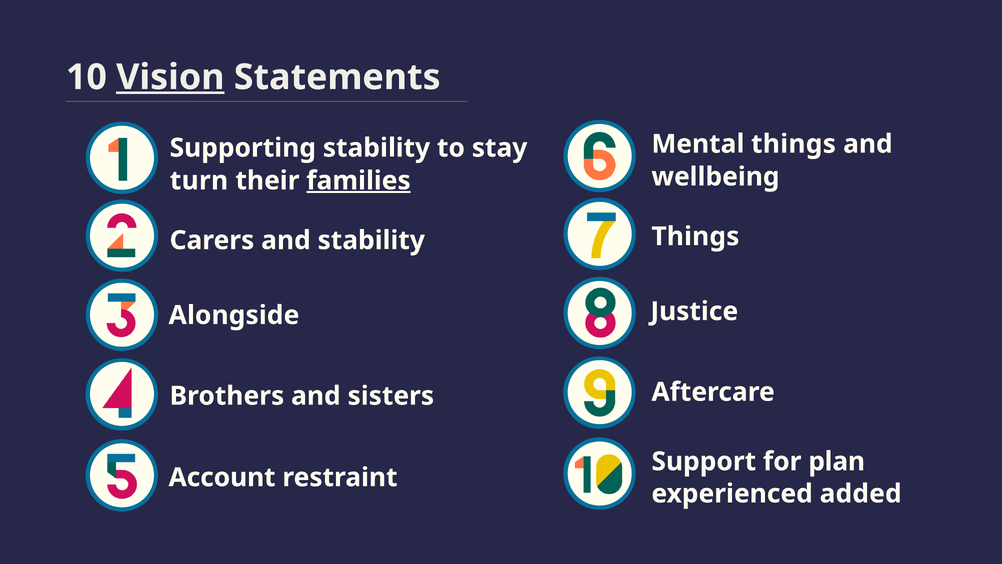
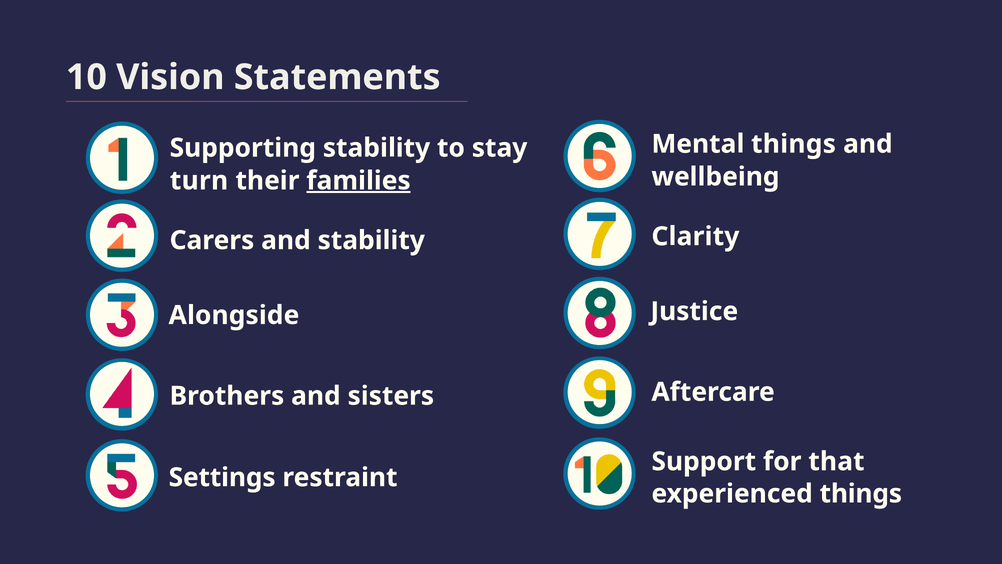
Vision underline: present -> none (170, 77)
Things: Things -> Clarity (695, 236)
plan: plan -> that (836, 461)
Account: Account -> Settings (222, 477)
experienced added: added -> things (861, 493)
